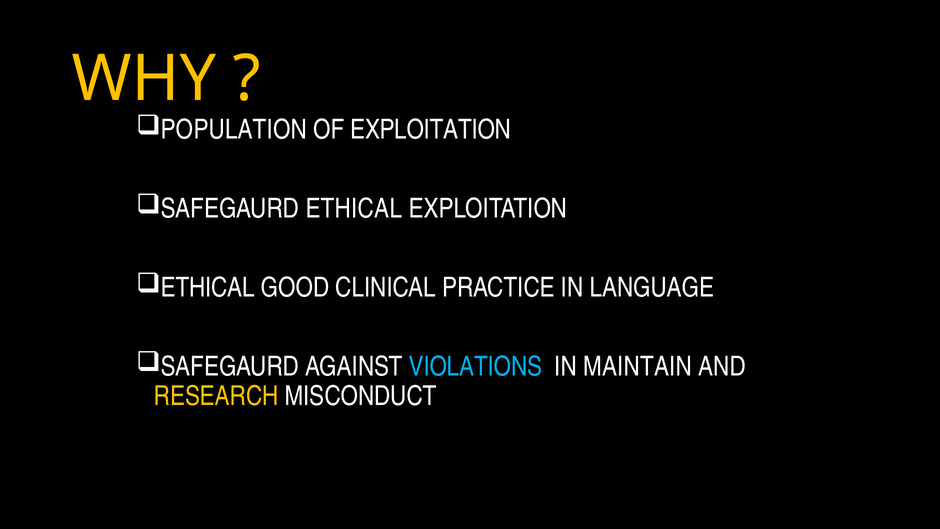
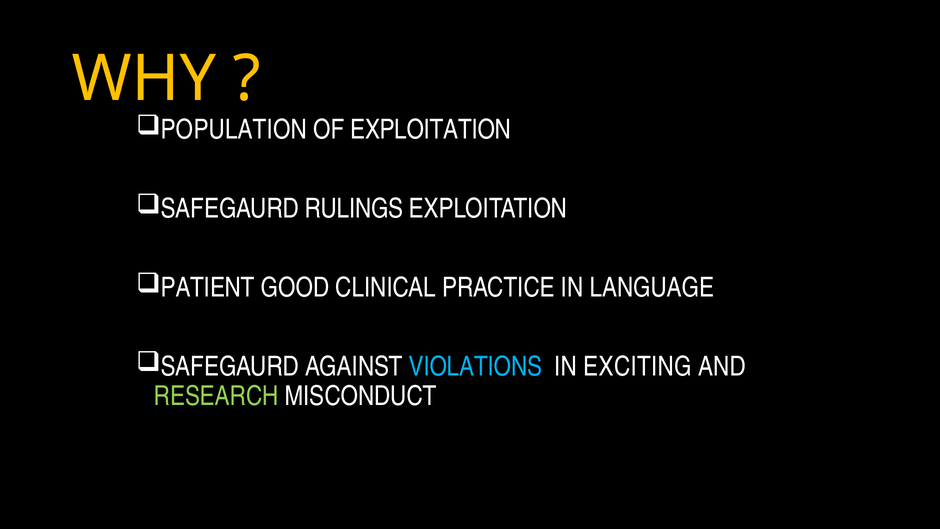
SAFEGAURD ETHICAL: ETHICAL -> RULINGS (354, 209)
ETHICAL: ETHICAL -> PATIENT (208, 287)
MAINTAIN: MAINTAIN -> EXCITING (638, 366)
RESEARCH colour: yellow -> light green (216, 396)
